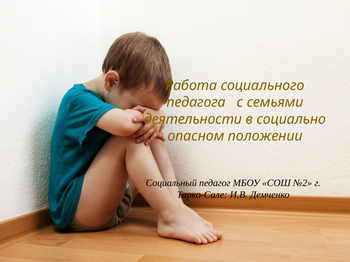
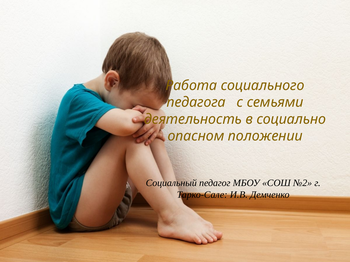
деятельности: деятельности -> деятельность (193, 119)
